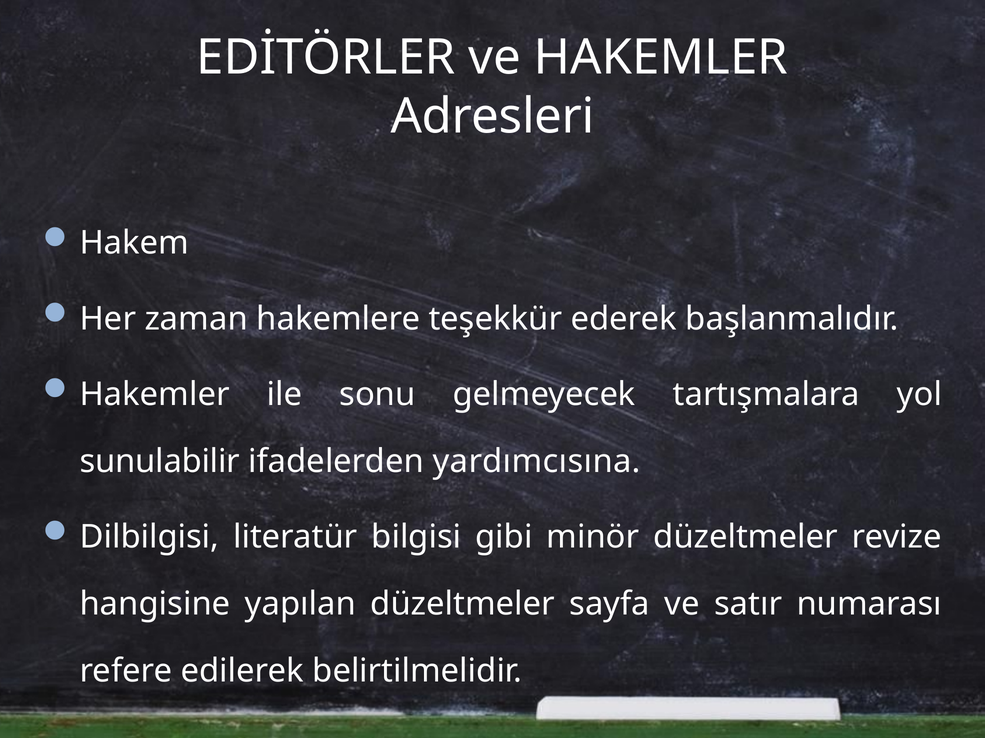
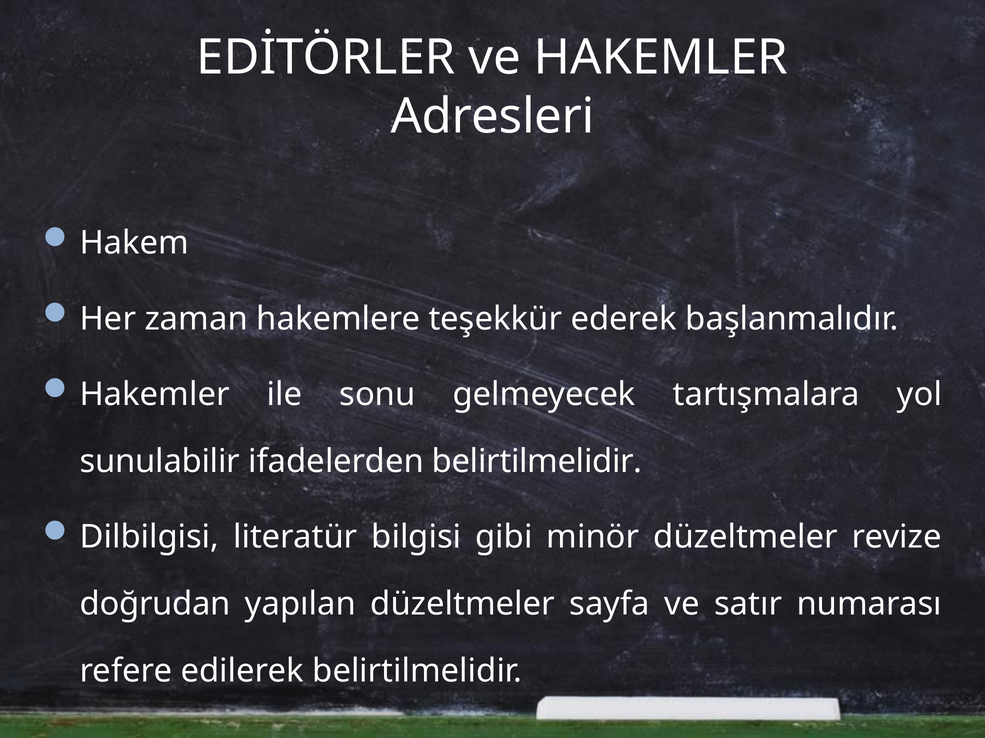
ifadelerden yardımcısına: yardımcısına -> belirtilmelidir (537, 462)
hangisine: hangisine -> doğrudan (155, 604)
